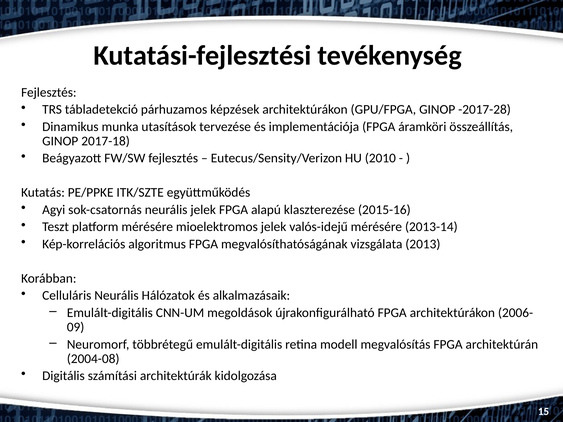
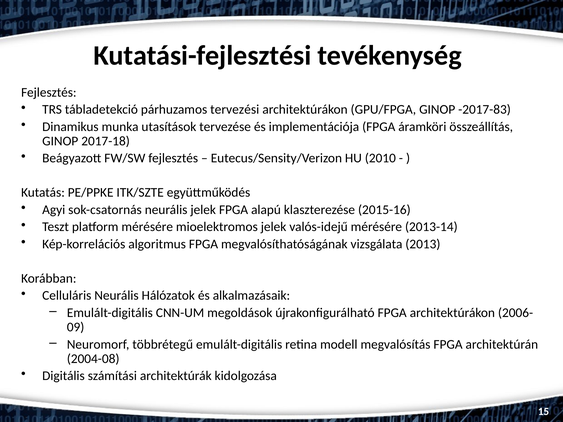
képzések: képzések -> tervezési (235, 110)
-2017-28: -2017-28 -> -2017-83 (485, 110)
